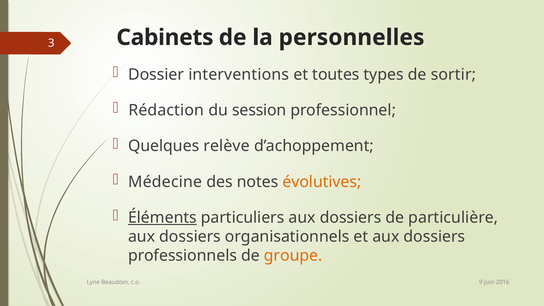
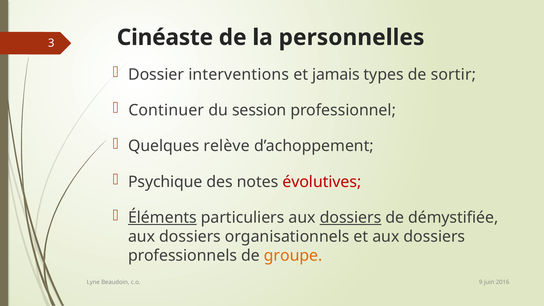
Cabinets: Cabinets -> Cinéaste (165, 37)
toutes: toutes -> jamais (336, 74)
Rédaction: Rédaction -> Continuer (166, 110)
Médecine: Médecine -> Psychique (165, 182)
évolutives colour: orange -> red (322, 182)
dossiers underline: none -> present (351, 218)
particulière: particulière -> démystifiée (453, 218)
